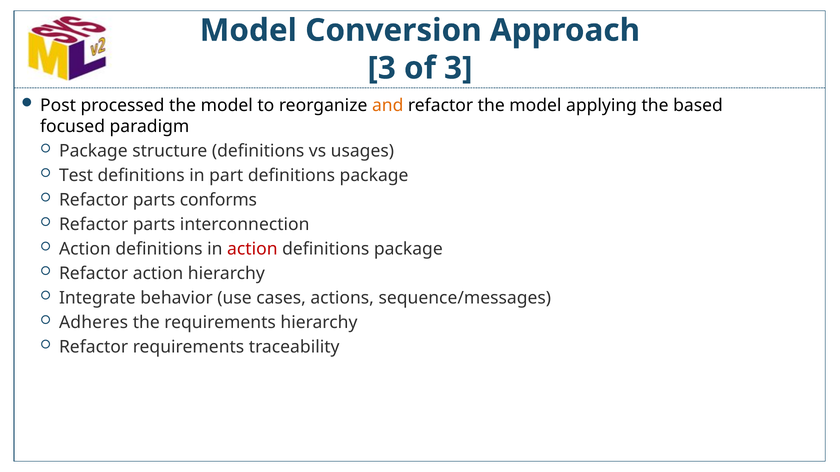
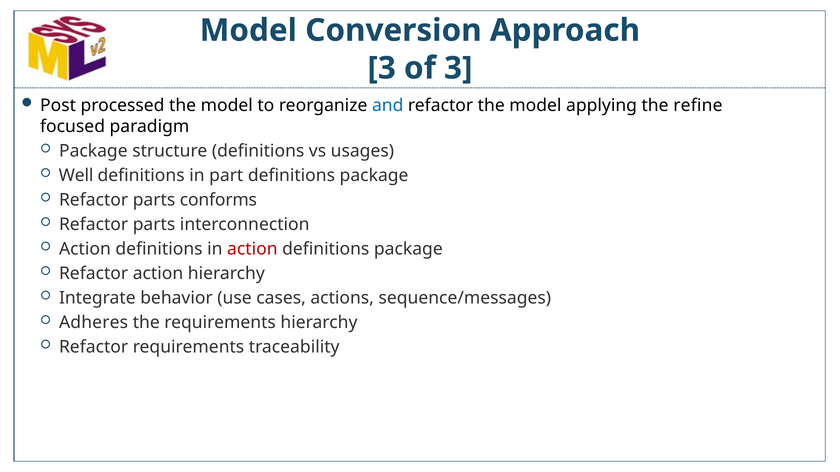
and colour: orange -> blue (388, 106)
based: based -> refine (698, 106)
Test: Test -> Well (76, 176)
